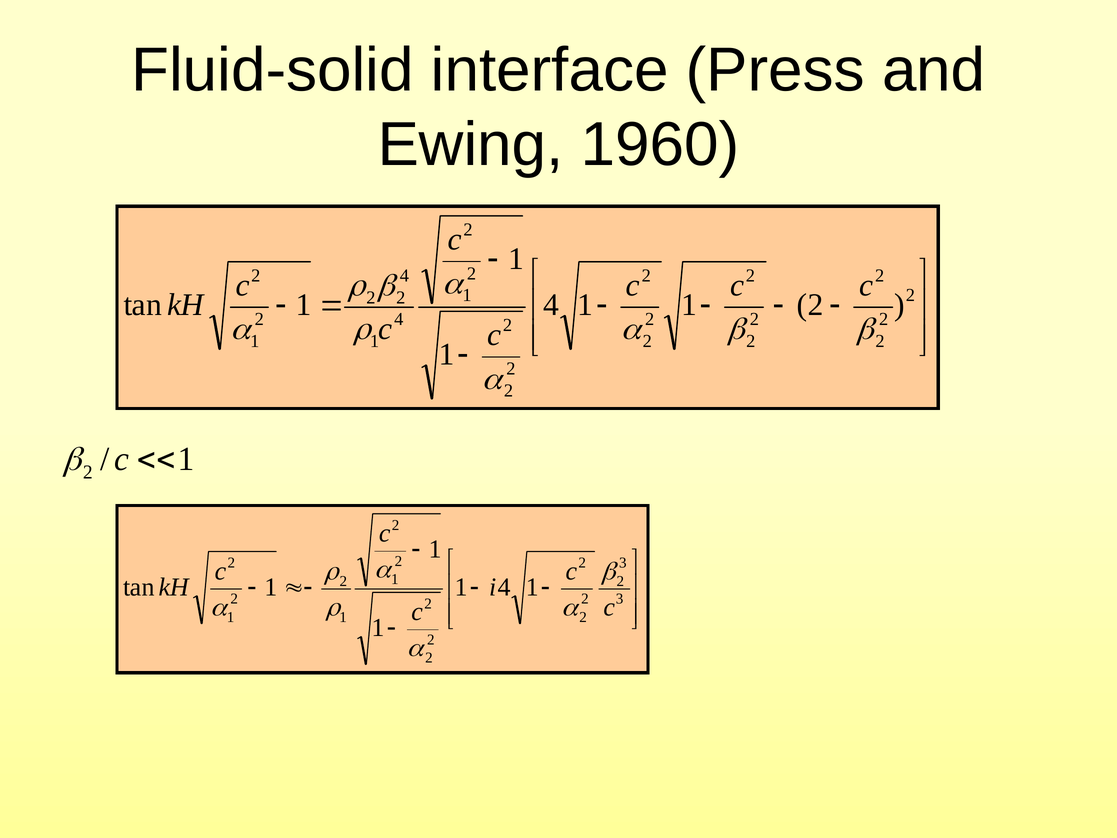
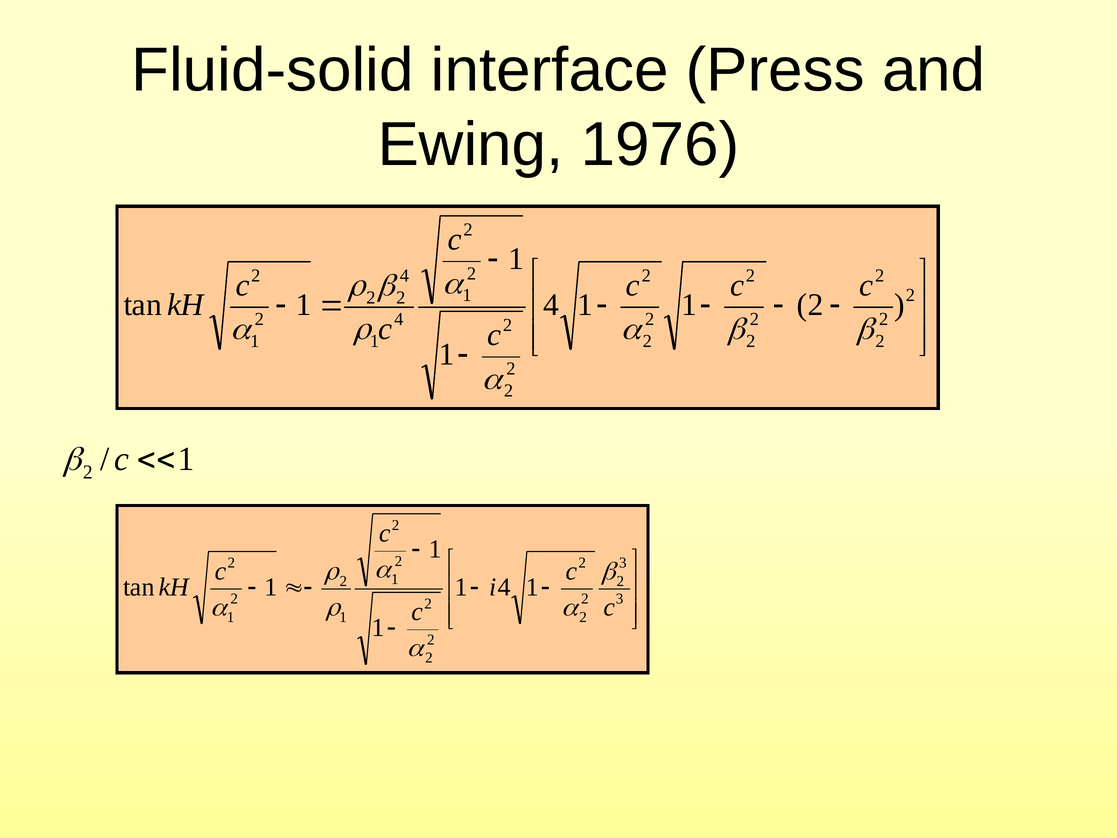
1960: 1960 -> 1976 (660, 145)
